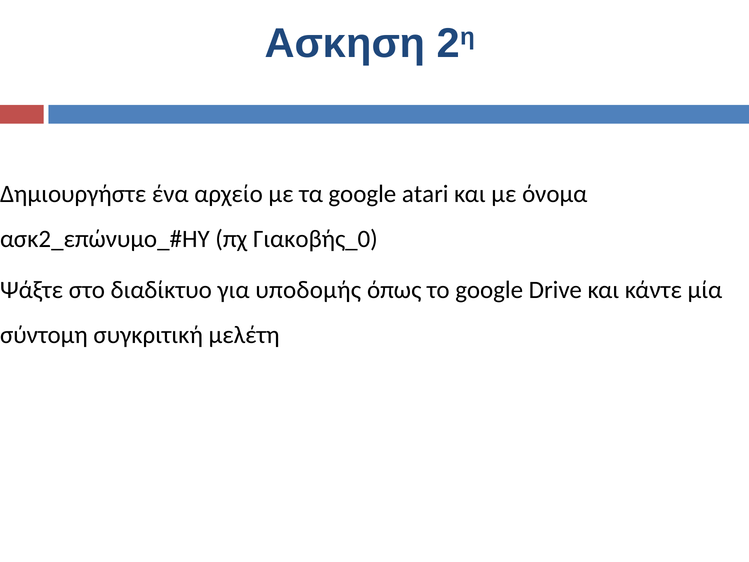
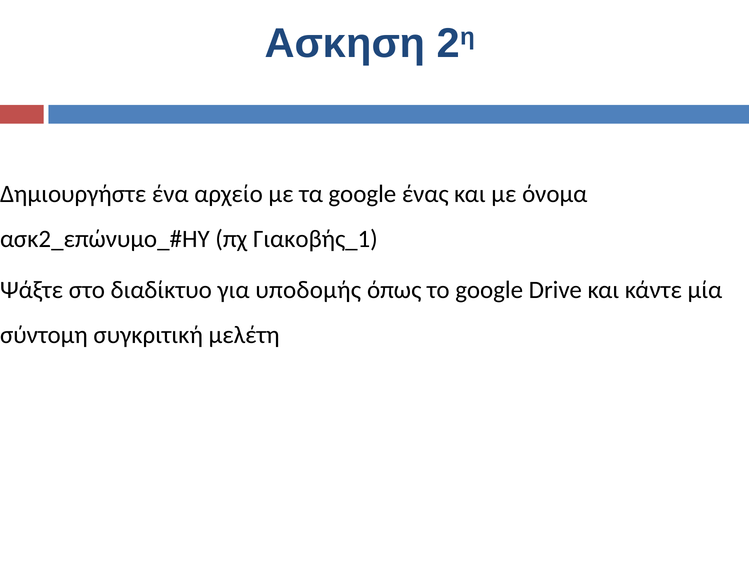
atari: atari -> ένας (425, 194)
Γιακοβής_0: Γιακοβής_0 -> Γιακοβής_1 (315, 239)
